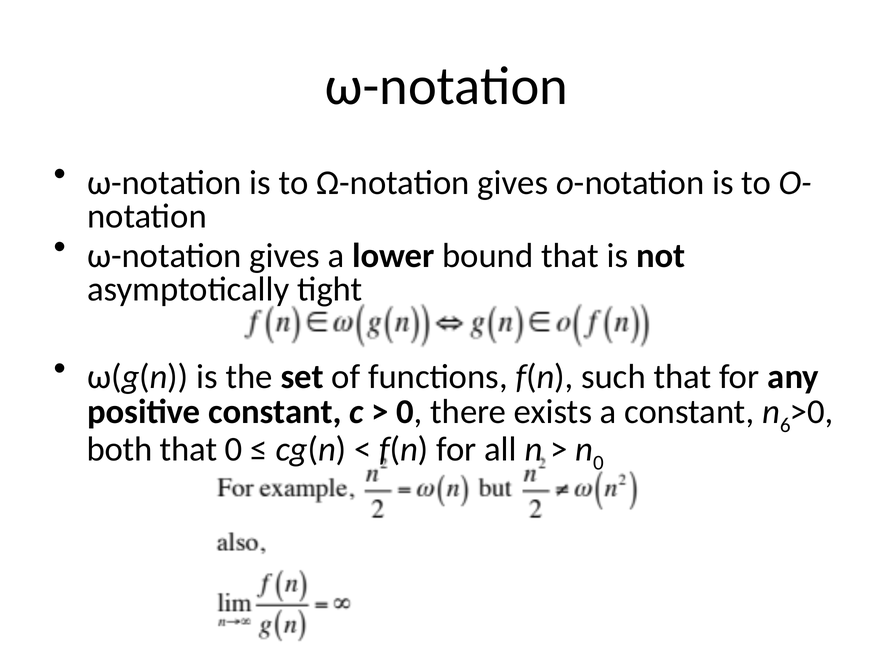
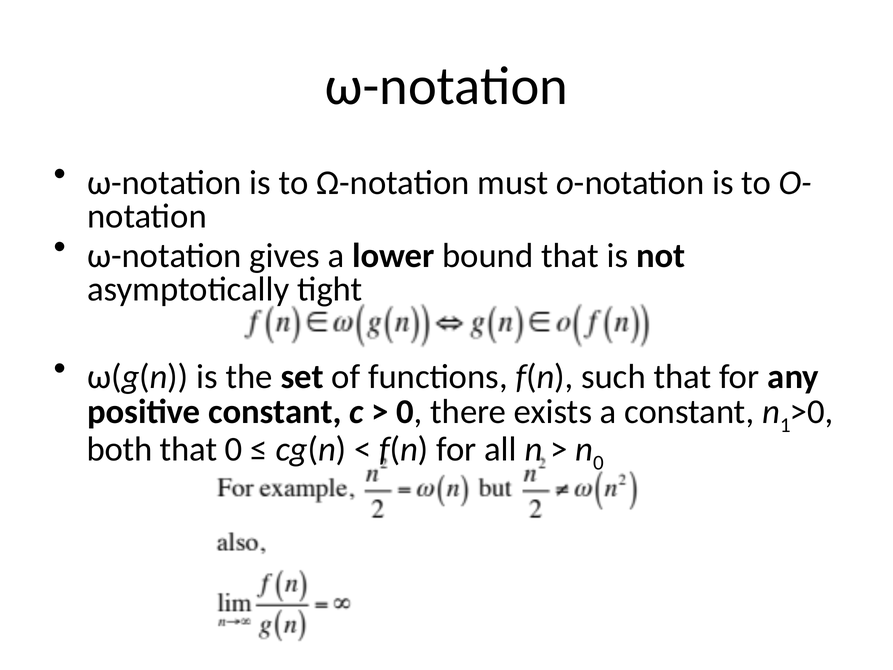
to Ω-notation gives: gives -> must (513, 183)
6: 6 -> 1 (785, 425)
